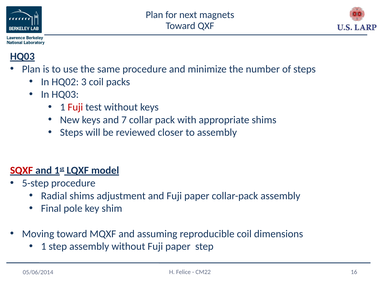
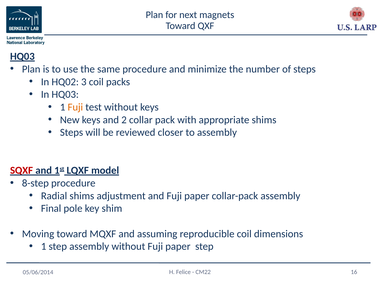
Fuji colour: red -> orange (75, 107)
7: 7 -> 2 (124, 120)
5-step: 5-step -> 8-step (35, 183)
